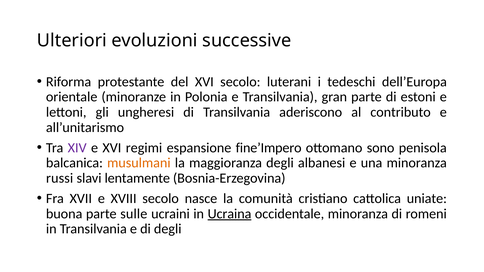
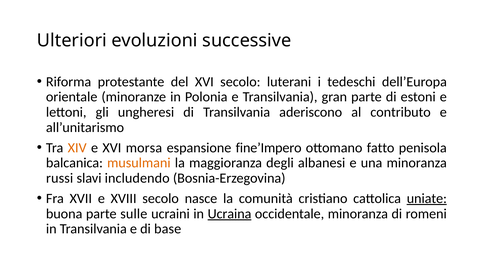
XIV colour: purple -> orange (77, 148)
regimi: regimi -> morsa (144, 148)
sono: sono -> fatto (381, 148)
lentamente: lentamente -> includendo (137, 178)
uniate underline: none -> present (427, 199)
di degli: degli -> base (168, 229)
